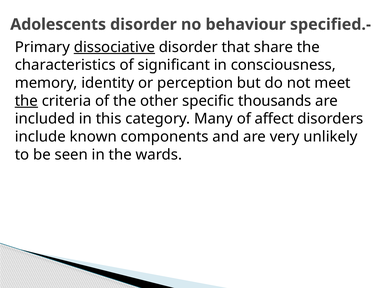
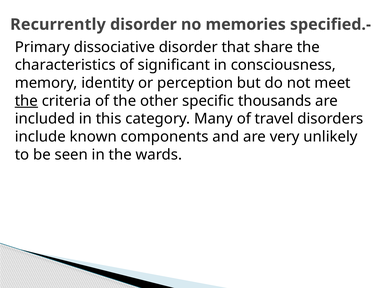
Adolescents: Adolescents -> Recurrently (58, 25)
behaviour: behaviour -> memories (246, 25)
dissociative underline: present -> none (114, 47)
affect: affect -> travel (274, 119)
